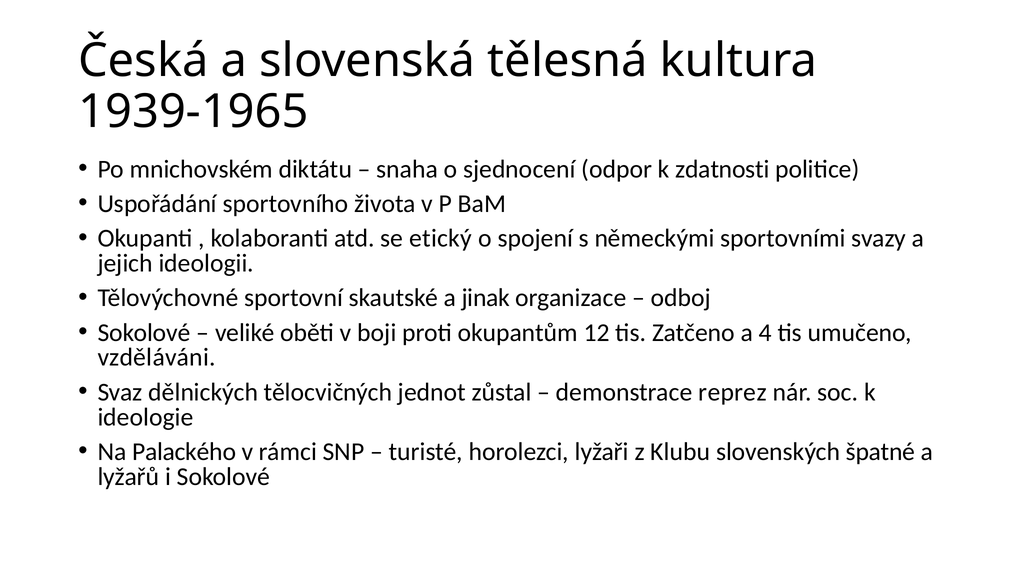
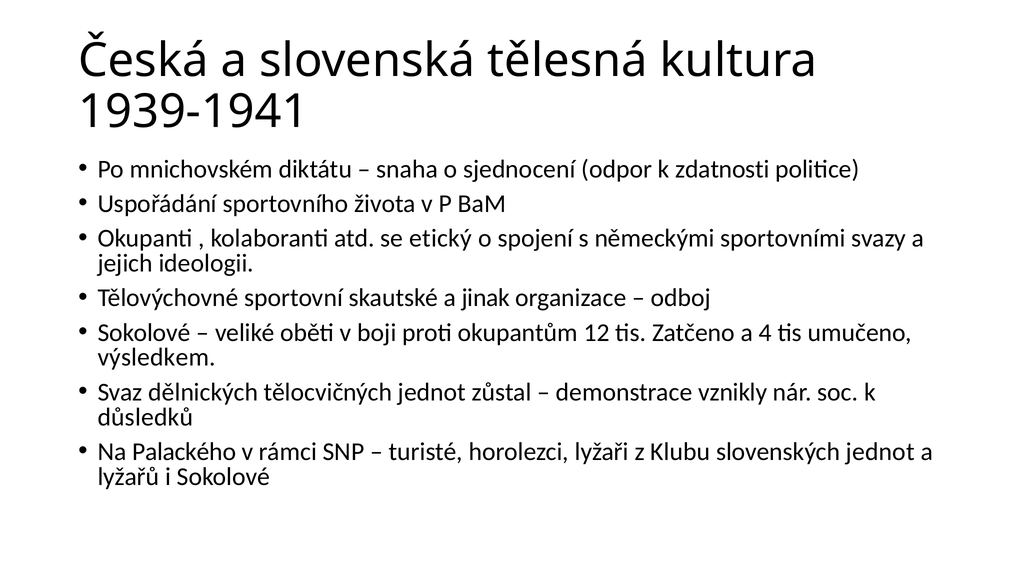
1939-1965: 1939-1965 -> 1939-1941 (193, 112)
vzděláváni: vzděláváni -> výsledkem (157, 357)
reprez: reprez -> vznikly (733, 392)
ideologie: ideologie -> důsledků (145, 417)
slovenských špatné: špatné -> jednot (880, 451)
